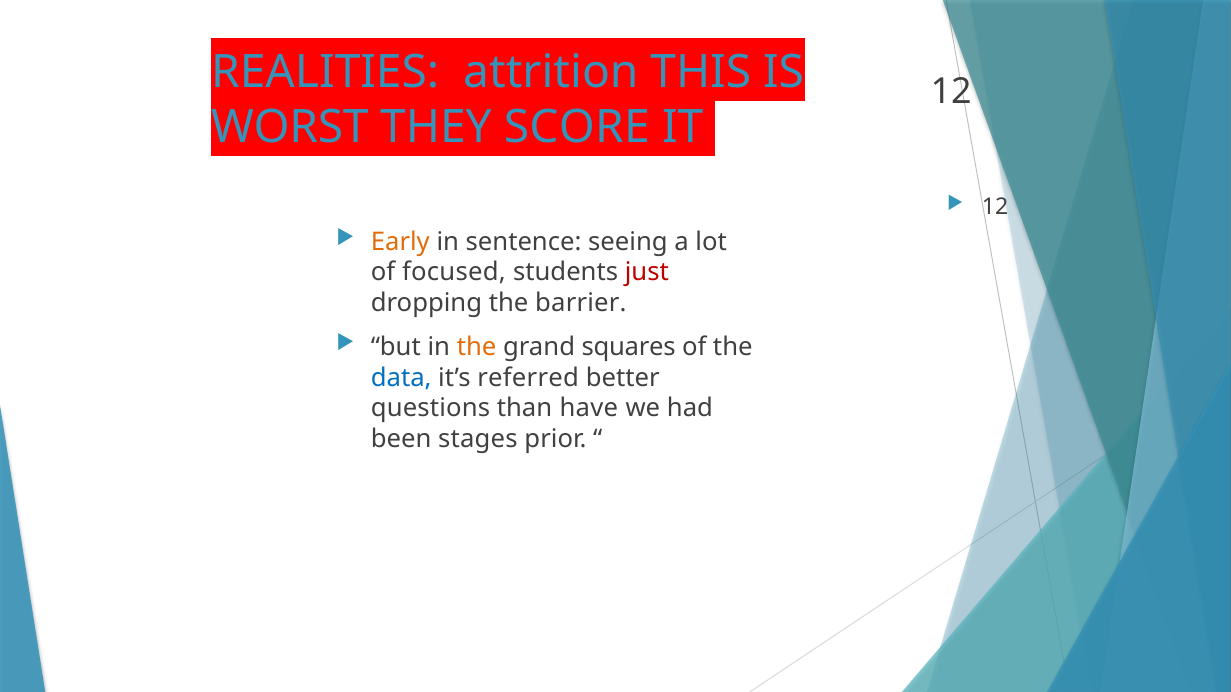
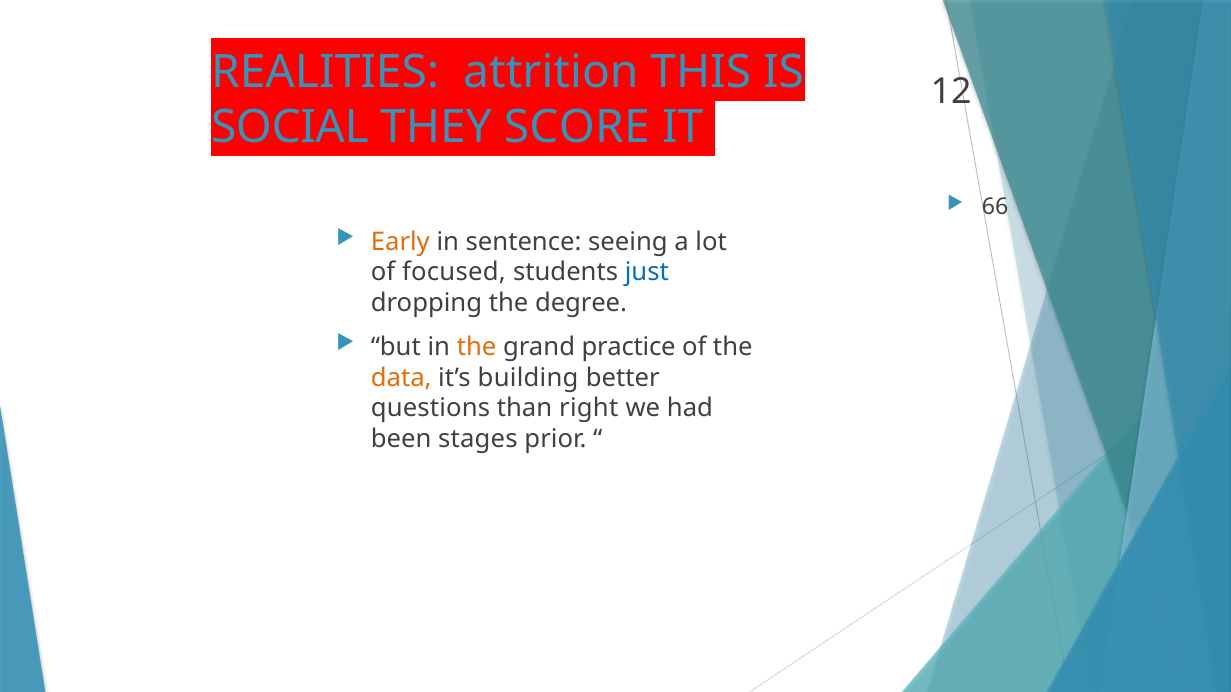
WORST: WORST -> SOCIAL (290, 128)
12: 12 -> 66 (995, 207)
just colour: red -> blue (647, 273)
barrier: barrier -> degree (581, 303)
squares: squares -> practice (629, 347)
data colour: blue -> orange (401, 378)
referred: referred -> building (528, 378)
have: have -> right (589, 409)
